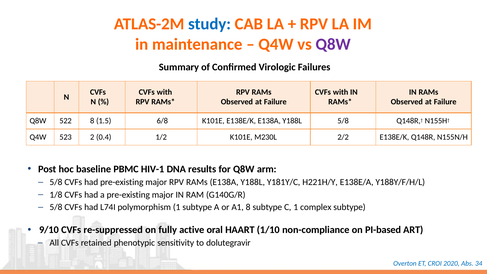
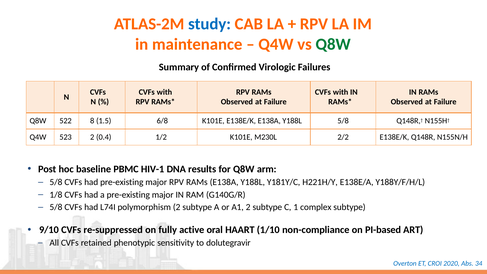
Q8W colour: purple -> green (333, 44)
polymorphism 1: 1 -> 2 (177, 207)
A1 8: 8 -> 2 (248, 207)
